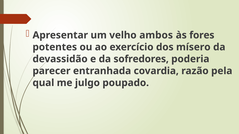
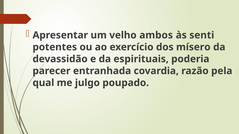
fores: fores -> senti (202, 35)
sofredores: sofredores -> espirituais (141, 59)
